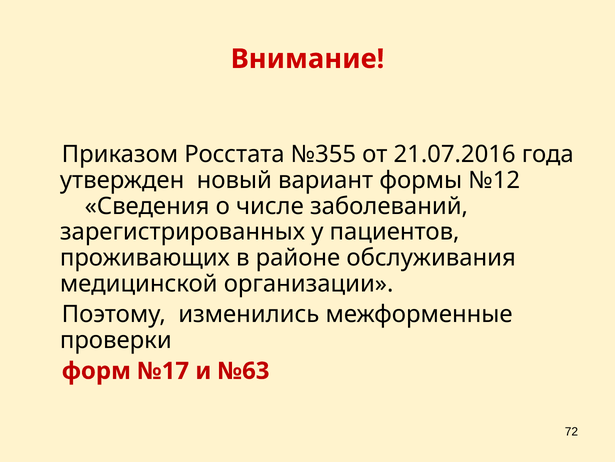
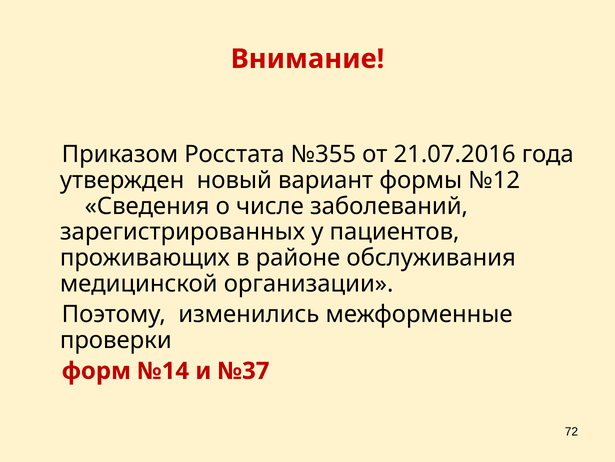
№17: №17 -> №14 (163, 370)
№63: №63 -> №37 (244, 370)
